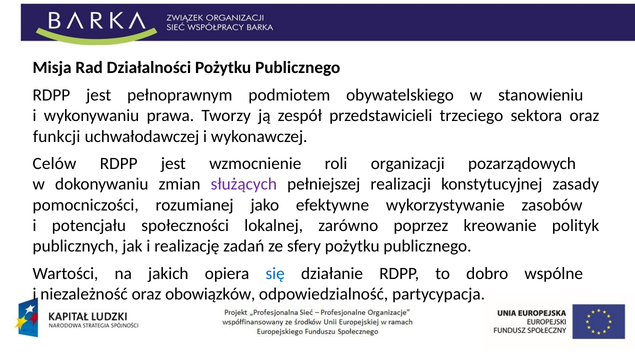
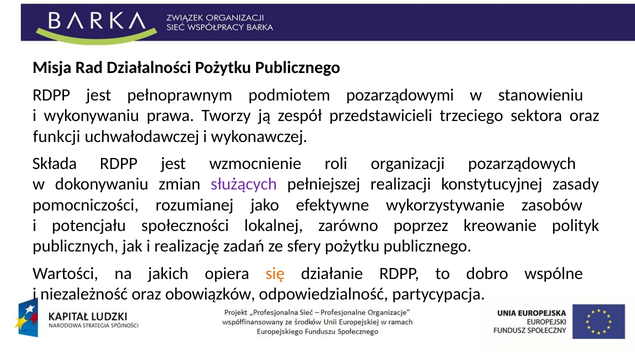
obywatelskiego: obywatelskiego -> pozarządowymi (400, 95)
Celów: Celów -> Składa (55, 164)
się colour: blue -> orange (275, 274)
